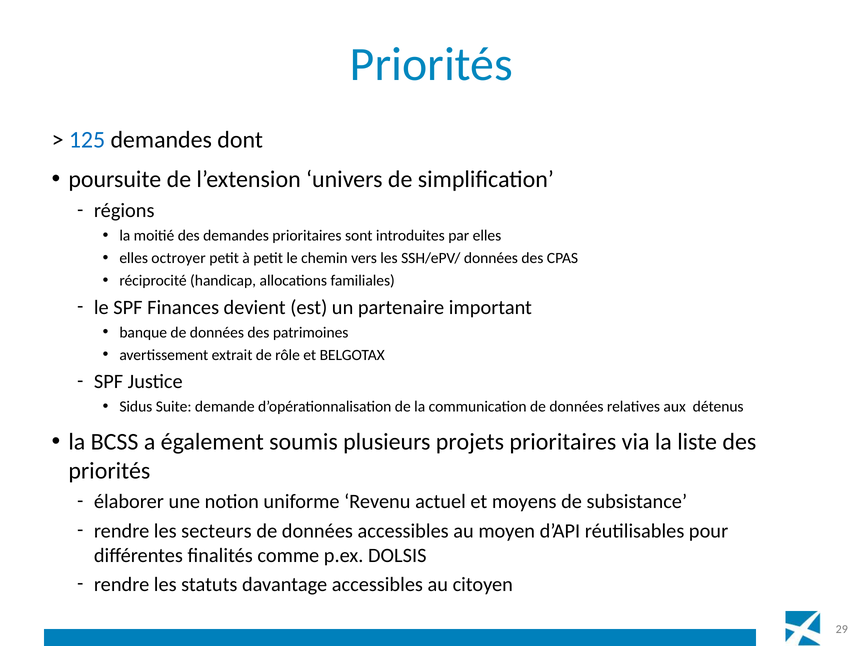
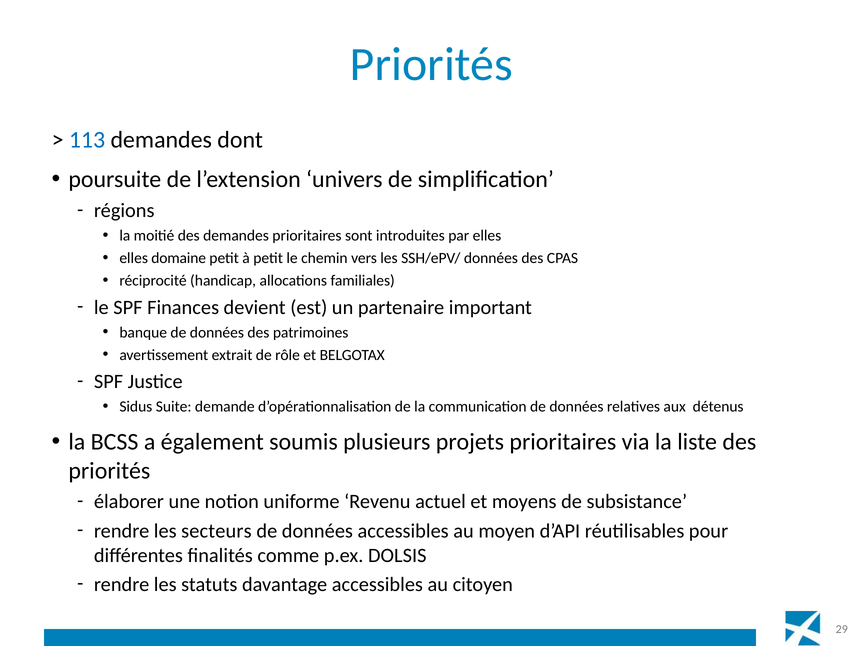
125: 125 -> 113 (87, 140)
octroyer: octroyer -> domaine (179, 258)
